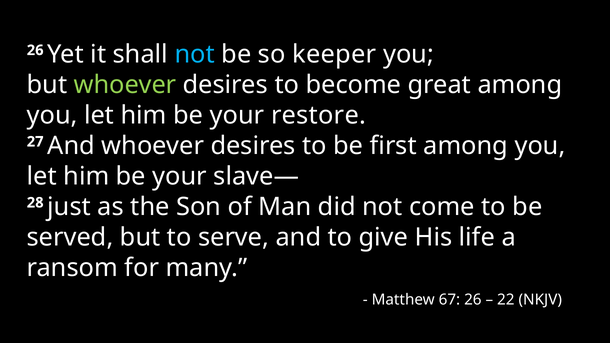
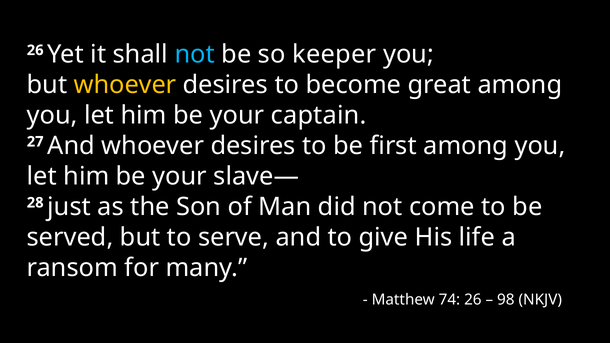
whoever colour: light green -> yellow (125, 85)
restore: restore -> captain (319, 115)
67: 67 -> 74 (449, 300)
22: 22 -> 98 (506, 300)
